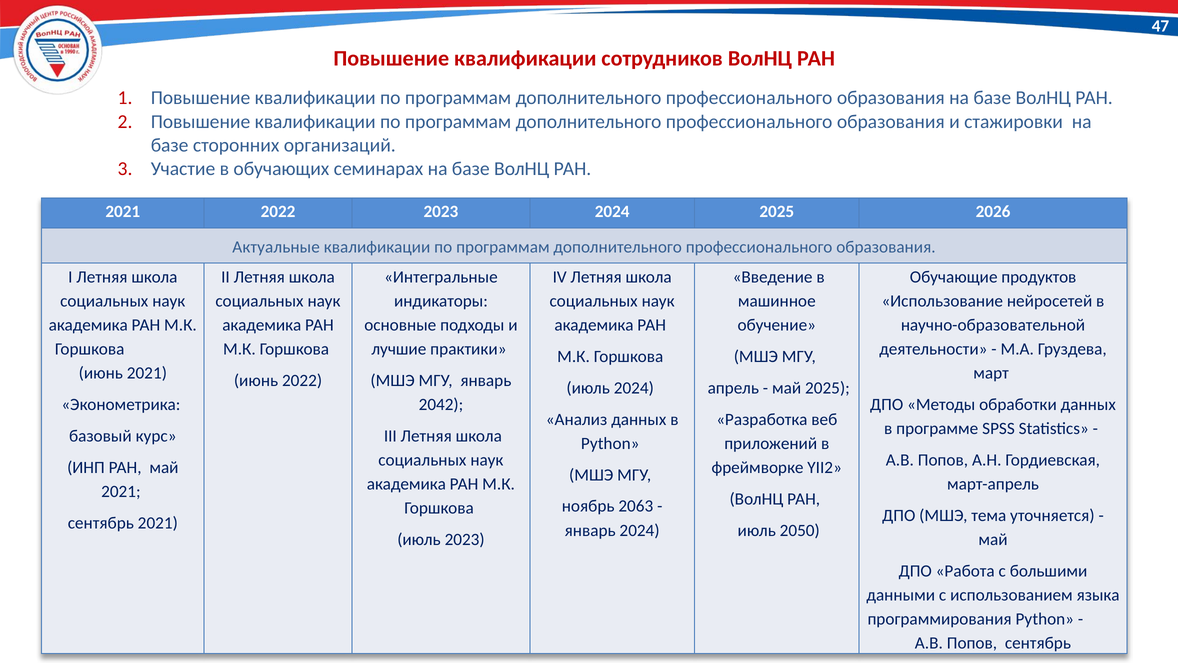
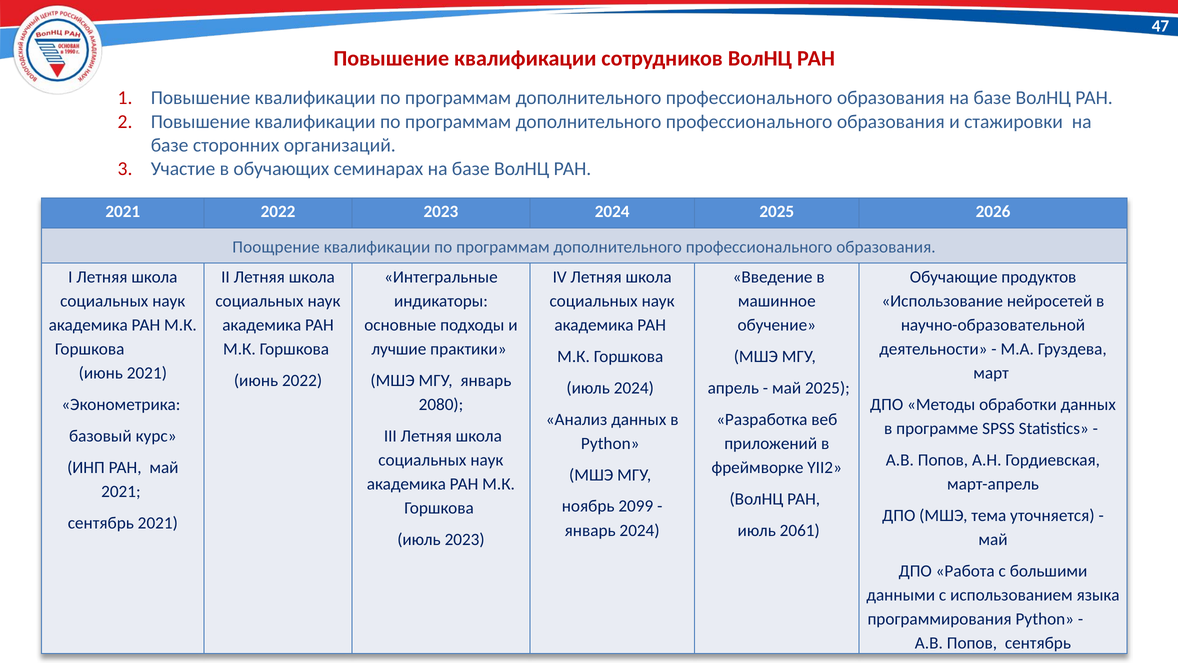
Актуальные: Актуальные -> Поощрение (276, 247)
2042: 2042 -> 2080 (441, 404)
2063: 2063 -> 2099 (636, 506)
2050: 2050 -> 2061 (800, 530)
